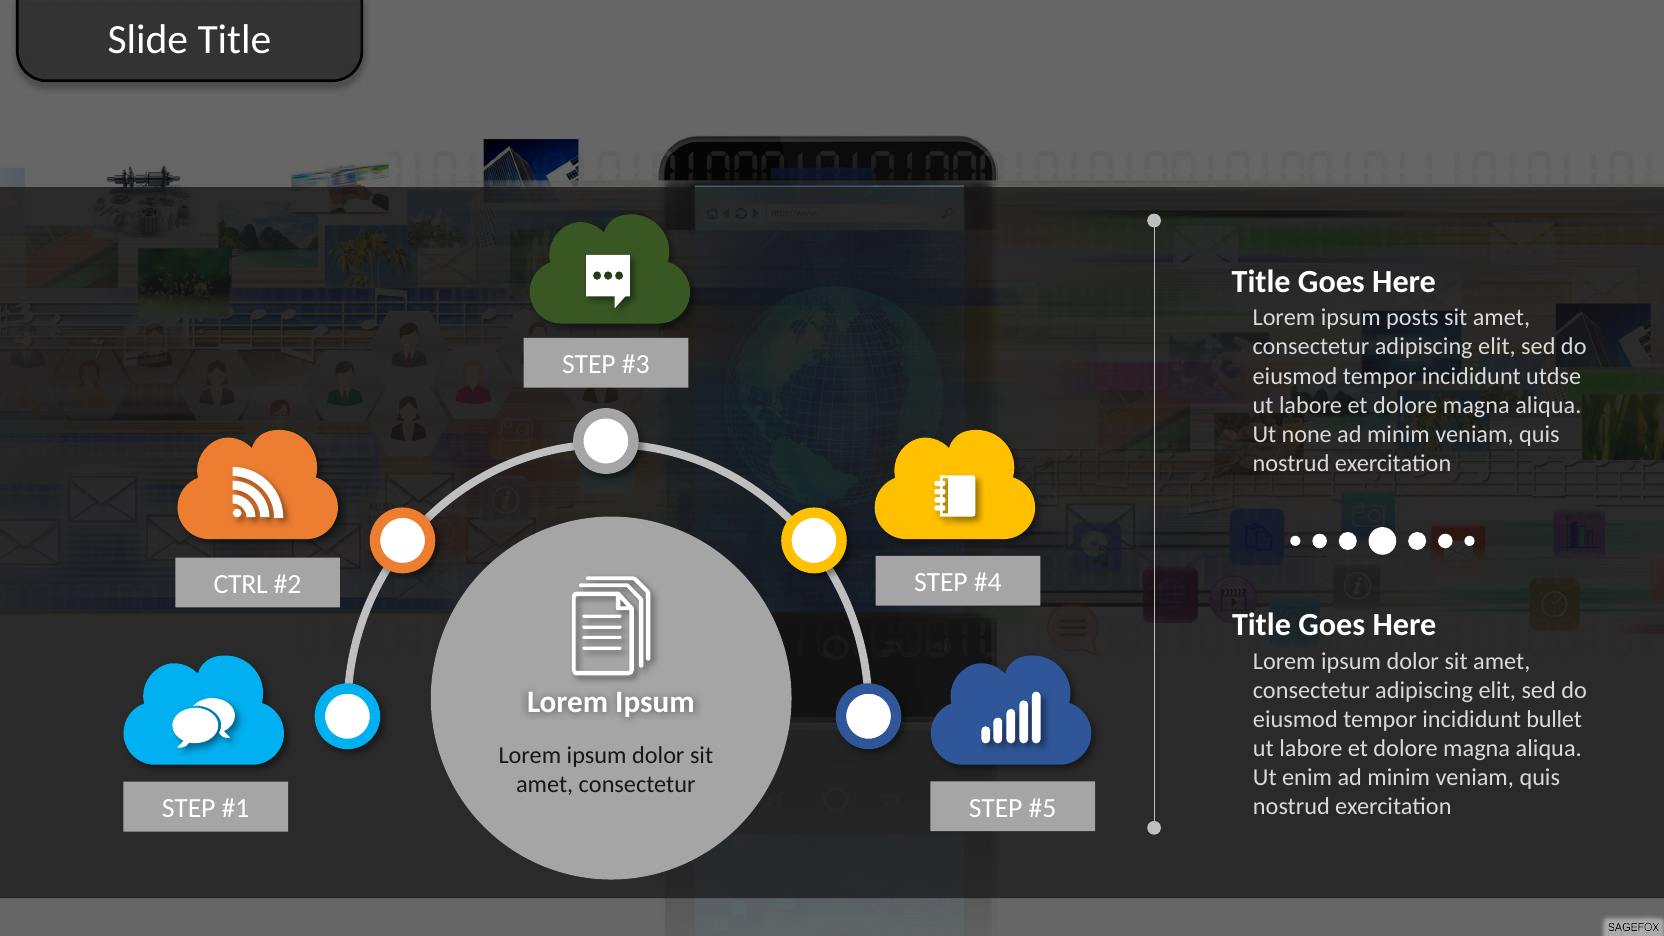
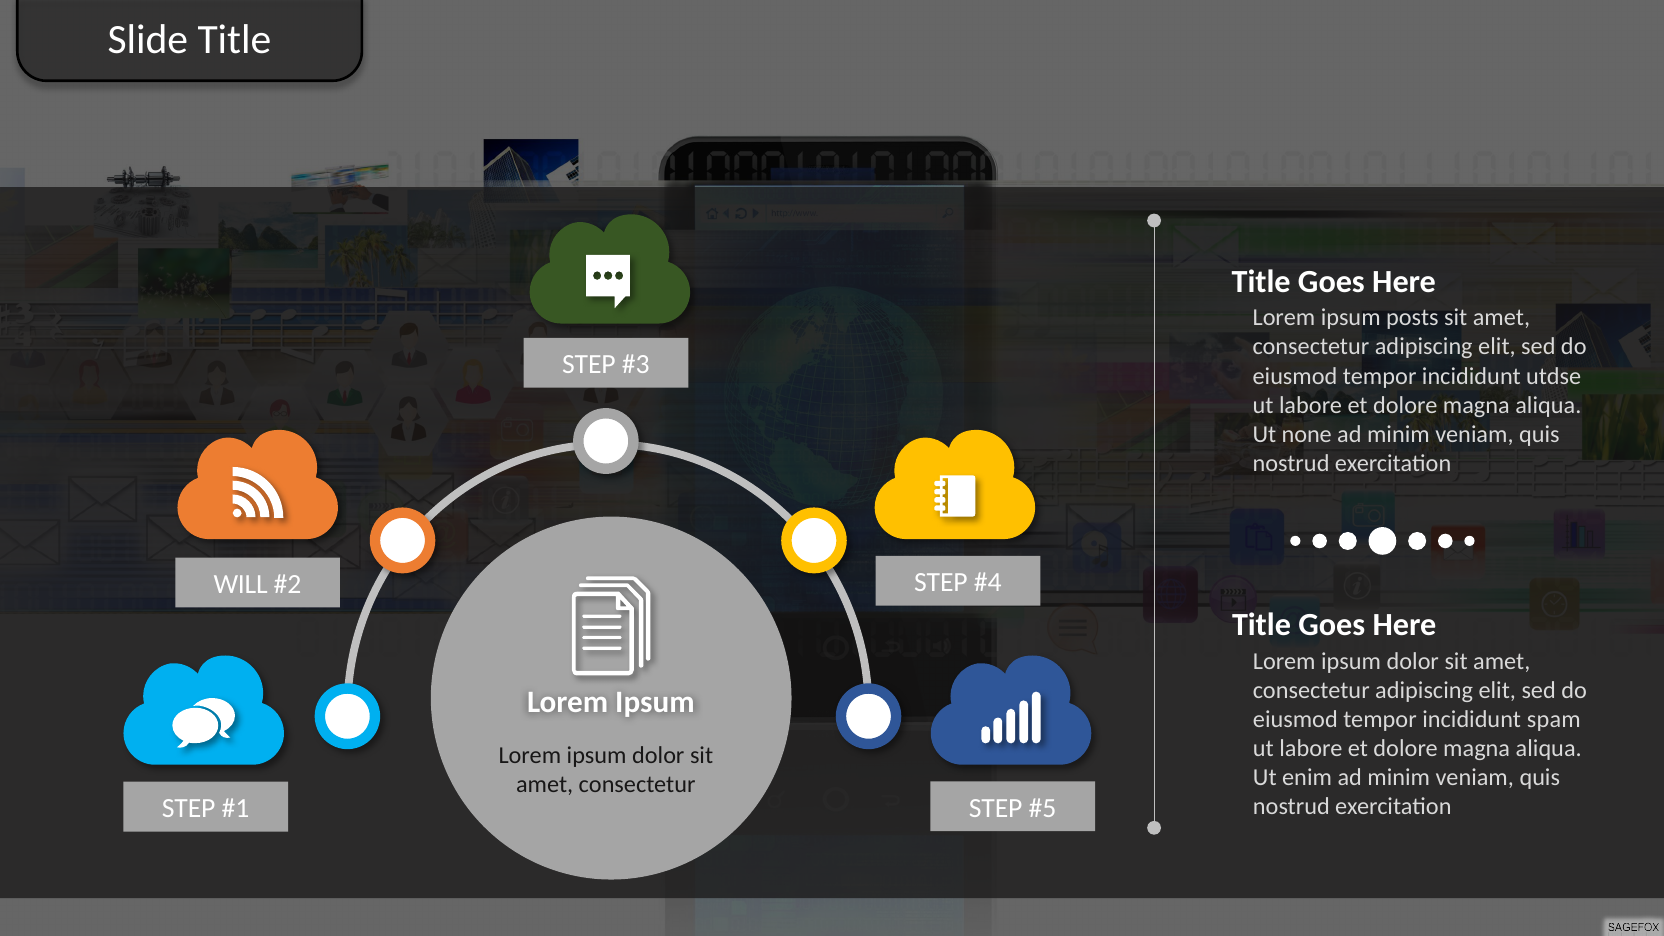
CTRL: CTRL -> WILL (241, 584)
bullet: bullet -> spam (1554, 719)
